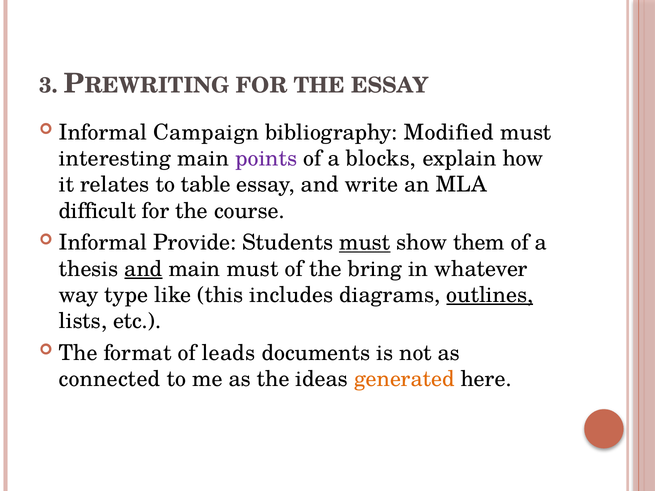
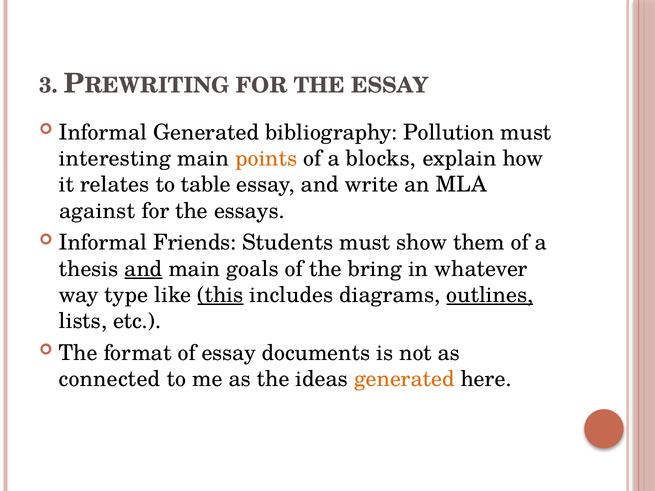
Informal Campaign: Campaign -> Generated (206, 132)
Modified: Modified -> Pollution (449, 132)
points colour: purple -> orange (266, 159)
difficult: difficult -> against (97, 211)
course: course -> essays (249, 211)
Provide: Provide -> Friends (195, 243)
must underline: present -> none (365, 243)
main must: must -> goals (253, 269)
this underline: none -> present (220, 295)
of leads: leads -> essay (229, 353)
